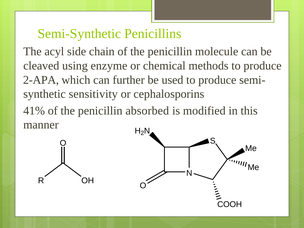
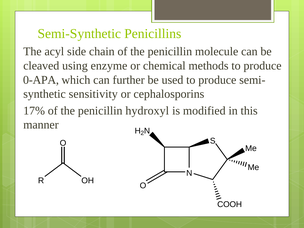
2-APA: 2-APA -> 0-APA (41, 80)
41%: 41% -> 17% (34, 111)
absorbed: absorbed -> hydroxyl (147, 111)
